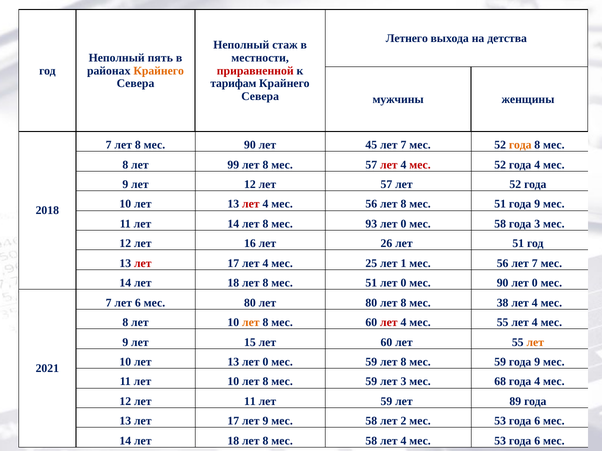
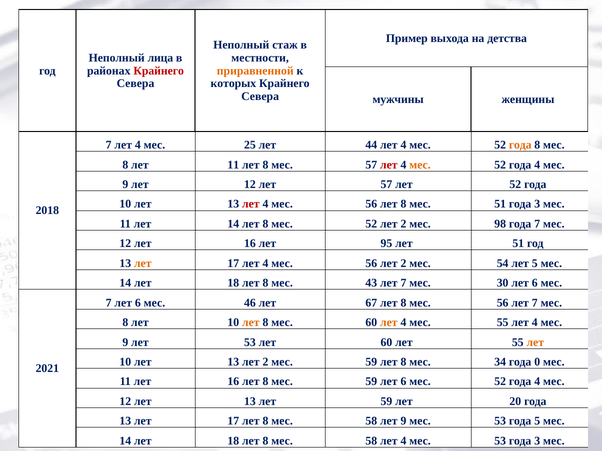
Летнего: Летнего -> Пример (407, 38)
пять: пять -> лица (160, 58)
Крайнего colour: orange -> red (159, 71)
приравненной colour: red -> orange (255, 71)
тарифам: тарифам -> которых (233, 84)
7 лет 8: 8 -> 4 (138, 145)
90: 90 -> 25 (250, 145)
45: 45 -> 44 (371, 145)
7: 7 -> 4 (403, 145)
лет 99: 99 -> 11 (233, 165)
мес colour: red -> orange (420, 165)
51 года 9: 9 -> 3 (537, 204)
8 мес 93: 93 -> 52 (371, 224)
0: 0 -> 2 (403, 224)
58: 58 -> 98 (500, 224)
года 3: 3 -> 7 (537, 224)
26: 26 -> 95 (386, 244)
лет colour: red -> orange (143, 264)
25: 25 -> 56 (371, 264)
1: 1 -> 2 (403, 264)
56: 56 -> 54 (503, 264)
7: 7 -> 5 (535, 264)
51: 51 -> 43 (371, 283)
0: 0 -> 7 (403, 283)
90: 90 -> 30 (503, 283)
0: 0 -> 6 (535, 283)
мес 80: 80 -> 46 (250, 303)
лет 80: 80 -> 67 (371, 303)
8 мес 38: 38 -> 56 (503, 303)
4: 4 -> 7 (535, 303)
лет colour: red -> orange (389, 323)
лет 15: 15 -> 53 (250, 343)
13 лет 0: 0 -> 2 (265, 362)
59: 59 -> 34 (500, 362)
9: 9 -> 0 (537, 362)
11 лет 10: 10 -> 16 (233, 382)
59 лет 3: 3 -> 6 (403, 382)
68: 68 -> 52 (500, 382)
12 лет 11: 11 -> 13 (250, 402)
89: 89 -> 20 (515, 402)
17 лет 9: 9 -> 8 (265, 421)
лет 2: 2 -> 9 (403, 421)
6: 6 -> 5 (537, 421)
6: 6 -> 3 (537, 441)
